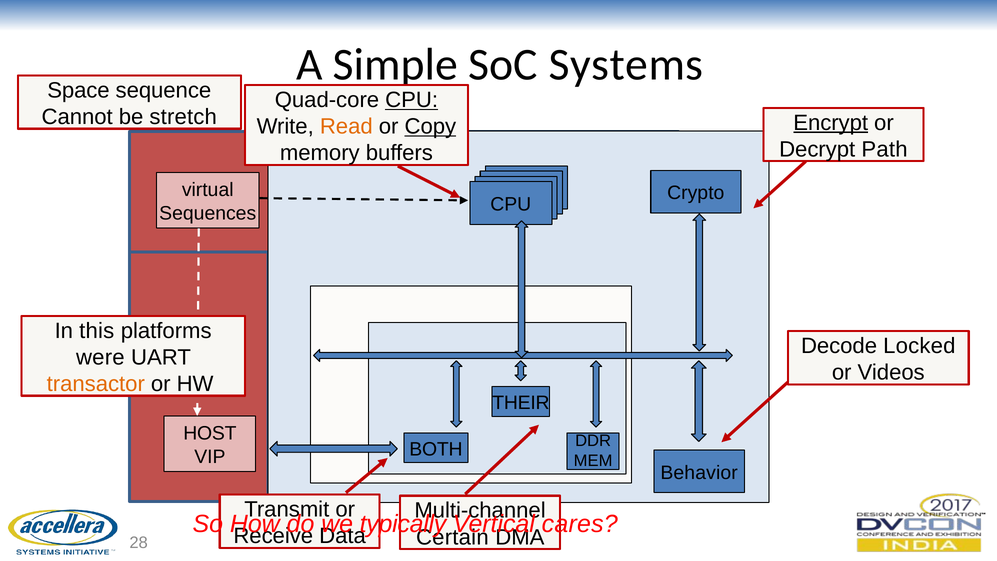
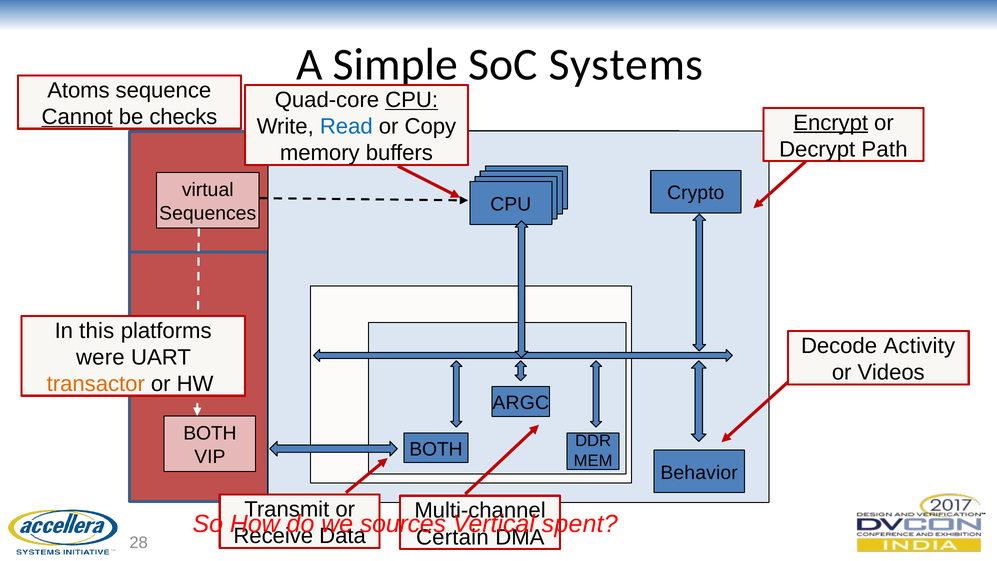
Space: Space -> Atoms (78, 90)
Cannot underline: none -> present (77, 117)
stretch: stretch -> checks (183, 117)
Read colour: orange -> blue (346, 127)
Copy underline: present -> none (430, 127)
Locked: Locked -> Activity (919, 346)
THEIR: THEIR -> ARGC (521, 403)
HOST: HOST -> BOTH (210, 433)
typically: typically -> sources (403, 524)
cares: cares -> spent (580, 524)
